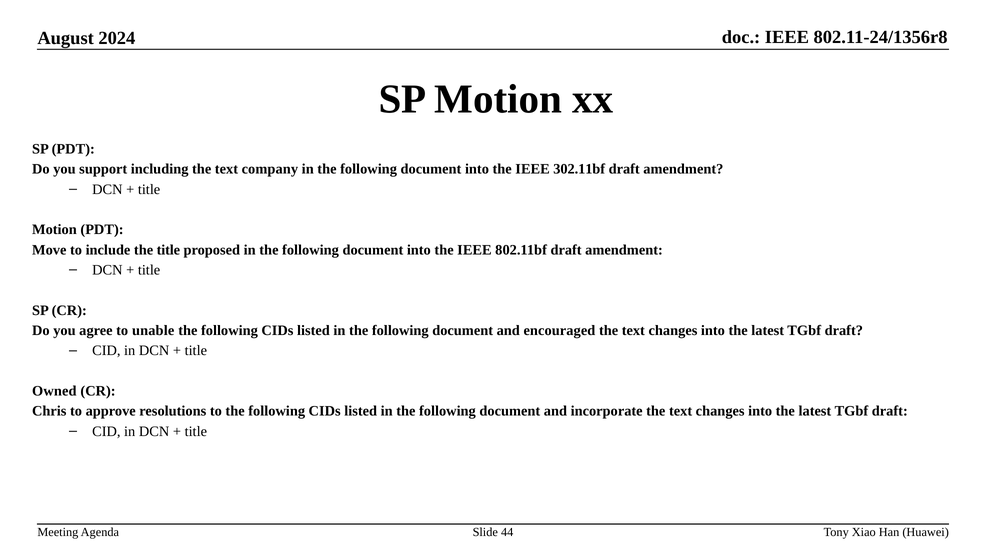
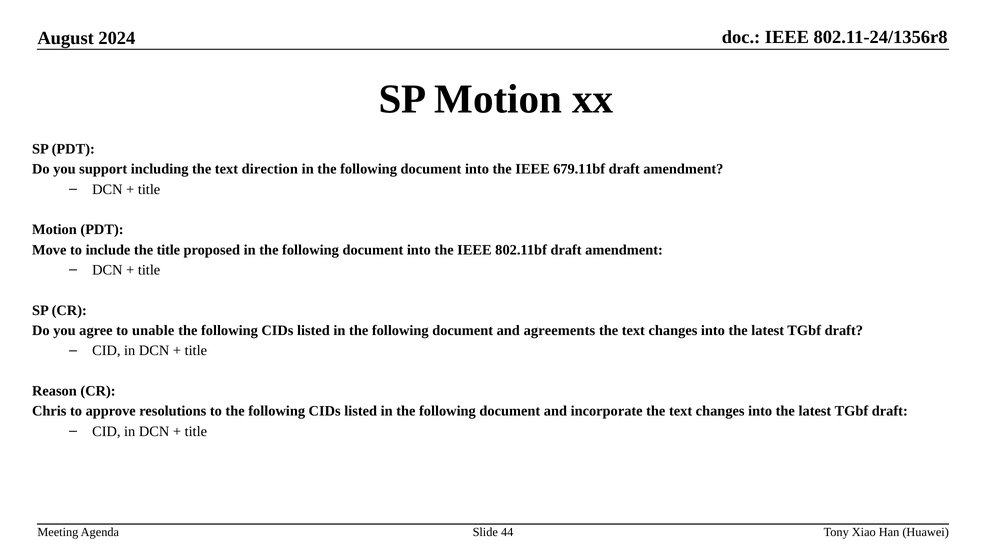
company: company -> direction (270, 169)
302.11bf: 302.11bf -> 679.11bf (579, 169)
encouraged: encouraged -> agreements (559, 330)
Owned: Owned -> Reason (54, 391)
